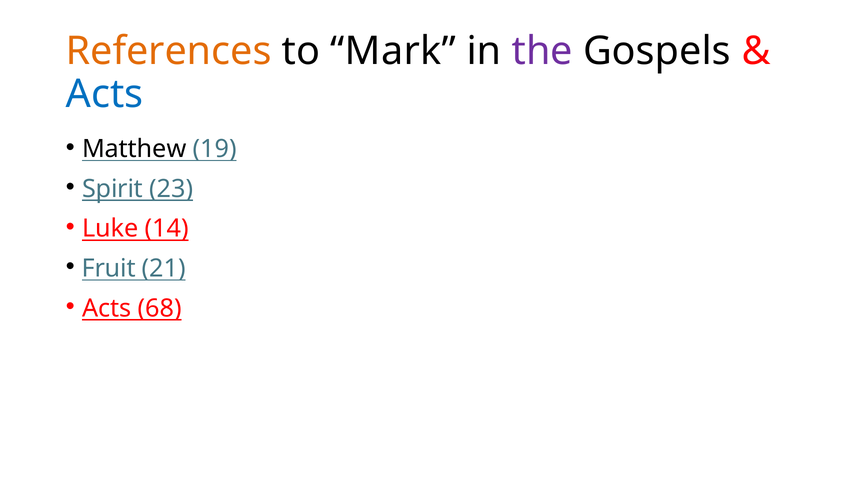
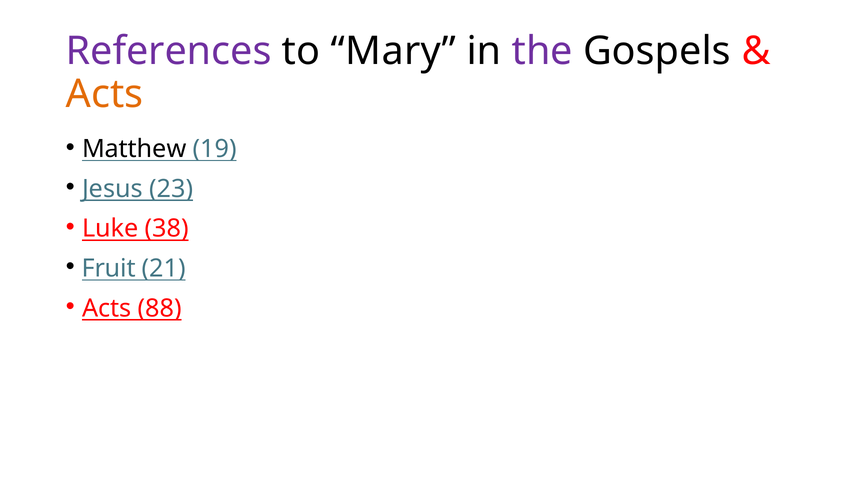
References colour: orange -> purple (169, 51)
Mark: Mark -> Mary (393, 51)
Acts colour: blue -> orange (105, 94)
Spirit: Spirit -> Jesus (112, 189)
14: 14 -> 38 (167, 229)
68: 68 -> 88 (160, 308)
